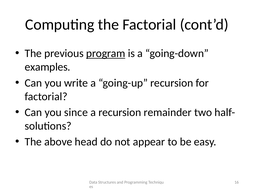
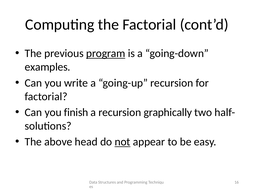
since: since -> finish (76, 112)
remainder: remainder -> graphically (168, 112)
not underline: none -> present (122, 141)
